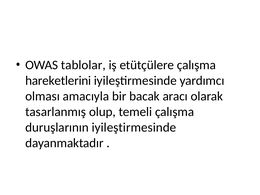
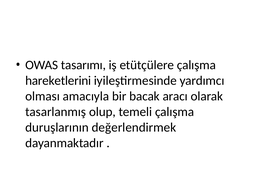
tablolar: tablolar -> tasarımı (83, 65)
duruşlarının iyileştirmesinde: iyileştirmesinde -> değerlendirmek (134, 127)
